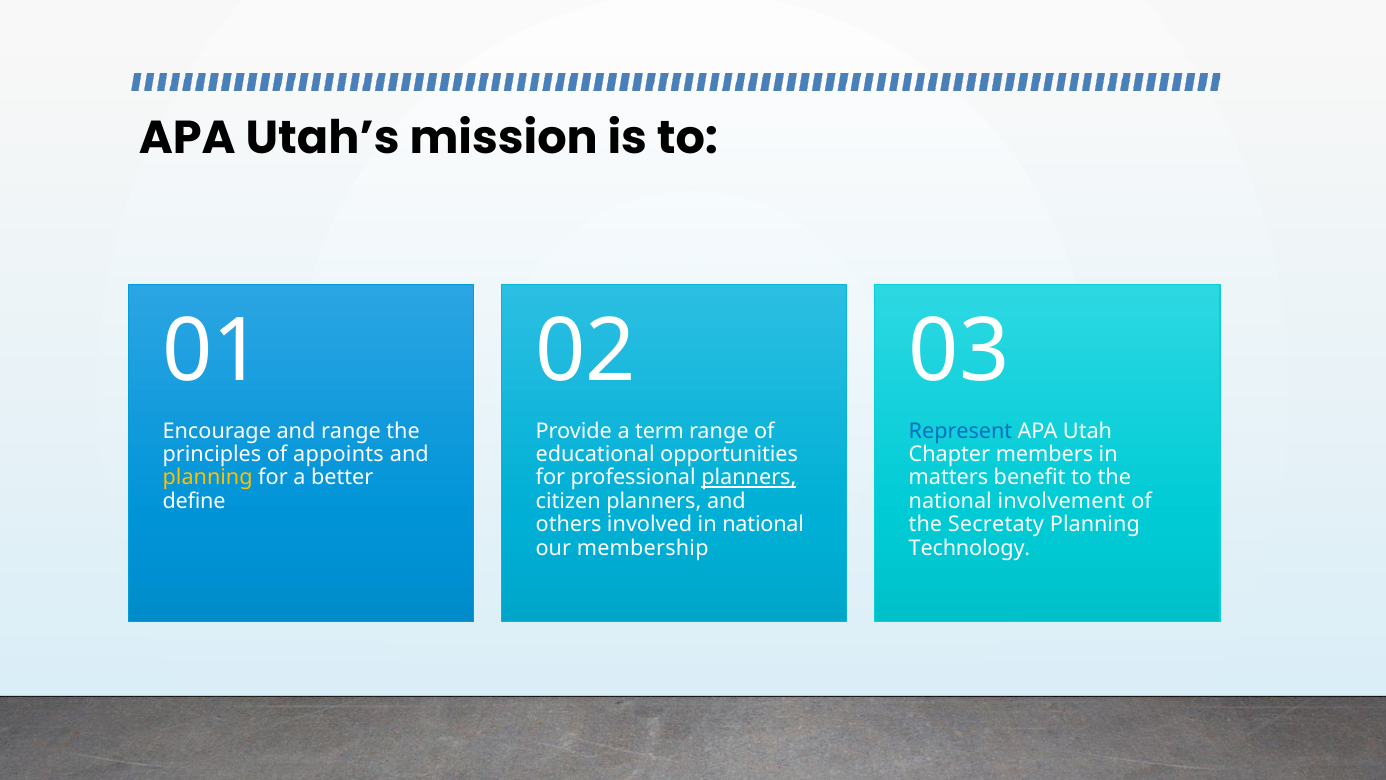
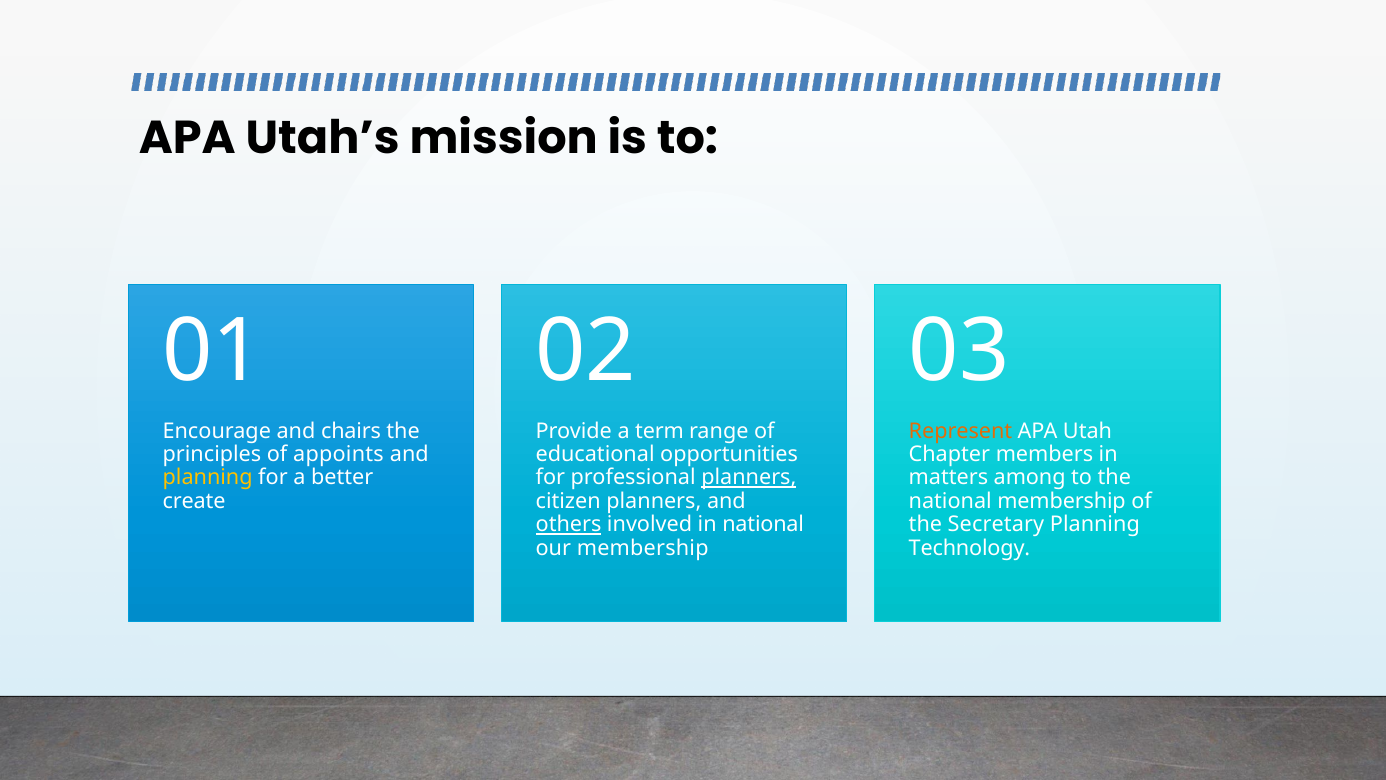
and range: range -> chairs (351, 431)
Represent colour: blue -> orange (960, 431)
benefit: benefit -> among (1030, 478)
define: define -> create (194, 501)
national involvement: involvement -> membership (1062, 501)
others underline: none -> present (569, 524)
Secretaty: Secretaty -> Secretary (996, 524)
